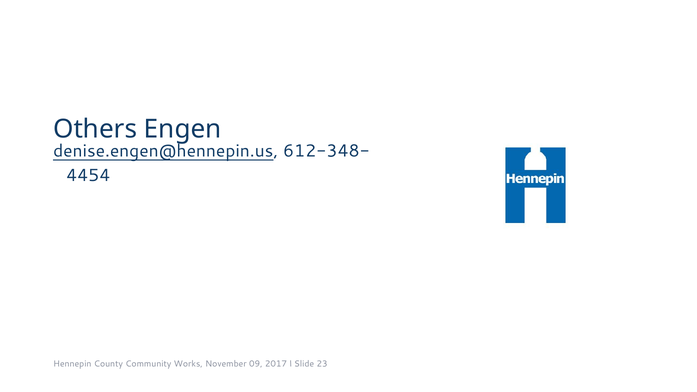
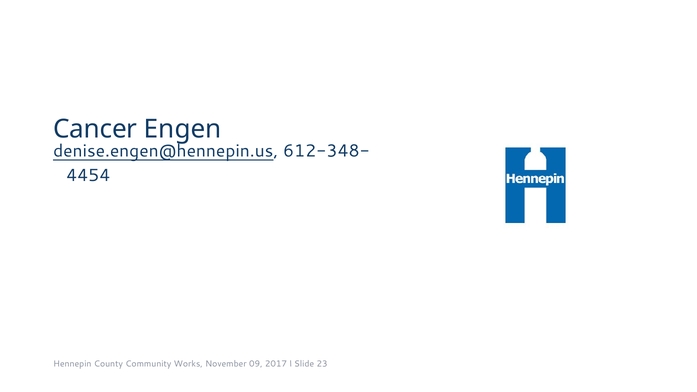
Others: Others -> Cancer (95, 129)
